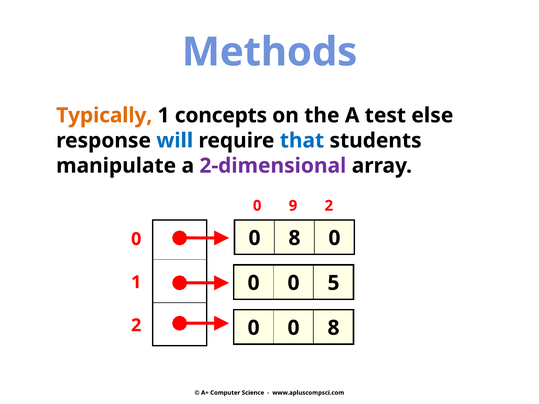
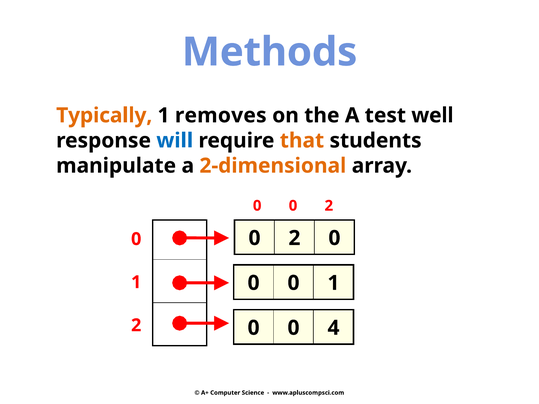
concepts: concepts -> removes (221, 116)
else: else -> well (432, 116)
that colour: blue -> orange (302, 141)
2-dimensional colour: purple -> orange (273, 166)
9: 9 -> 0 (293, 206)
8: 8 -> 2 (294, 238)
0 0 5: 5 -> 1 (333, 283)
0 0 8: 8 -> 4 (333, 328)
